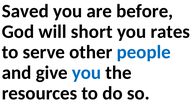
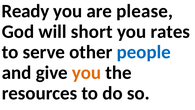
Saved: Saved -> Ready (25, 11)
before: before -> please (145, 11)
you colour: blue -> orange (87, 72)
